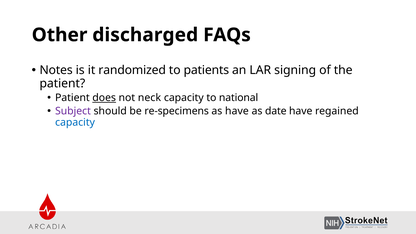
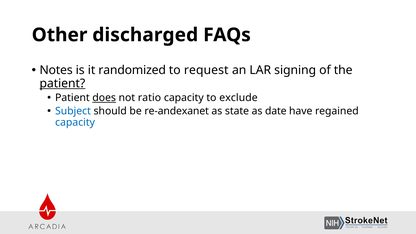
patients: patients -> request (206, 70)
patient underline: none -> present (62, 83)
neck: neck -> ratio (149, 98)
national: national -> exclude (238, 98)
Subject colour: purple -> blue (73, 111)
re-specimens: re-specimens -> re-andexanet (177, 111)
as have: have -> state (237, 111)
